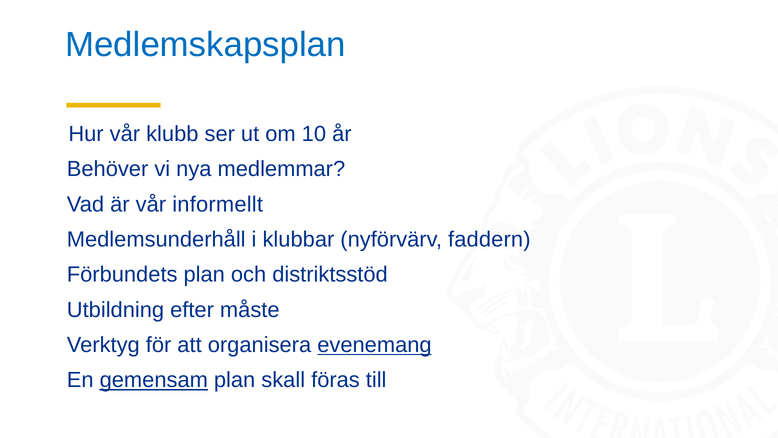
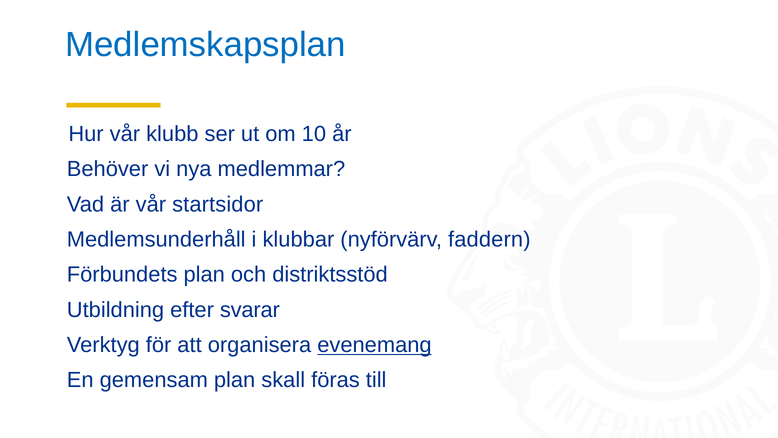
informellt: informellt -> startsidor (218, 204)
måste: måste -> svarar (250, 310)
gemensam underline: present -> none (154, 380)
